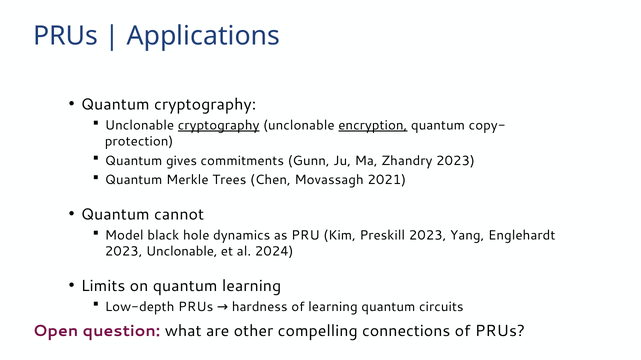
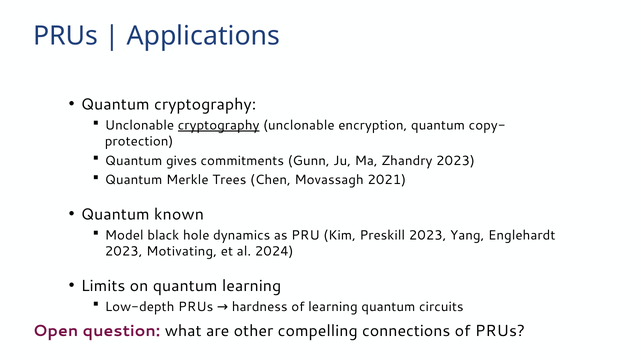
encryption underline: present -> none (373, 125)
cannot: cannot -> known (179, 215)
2023 Unclonable: Unclonable -> Motivating (182, 252)
